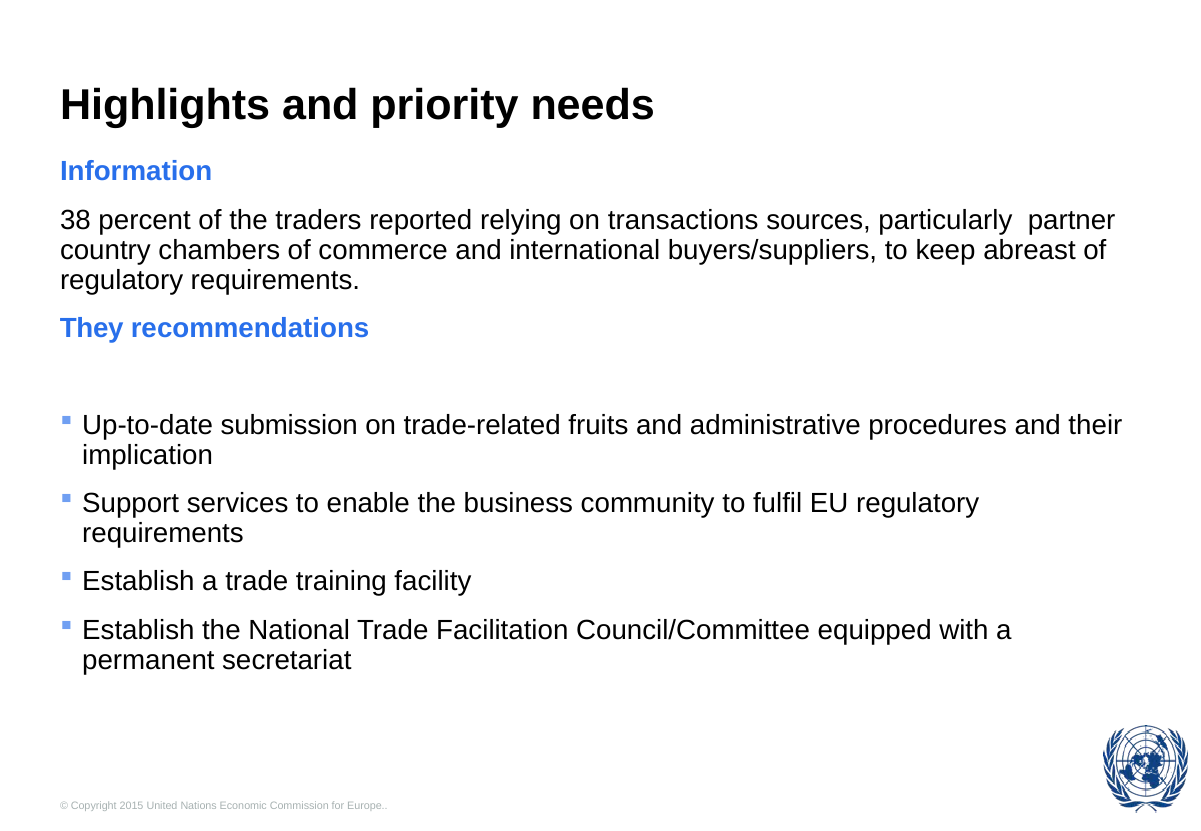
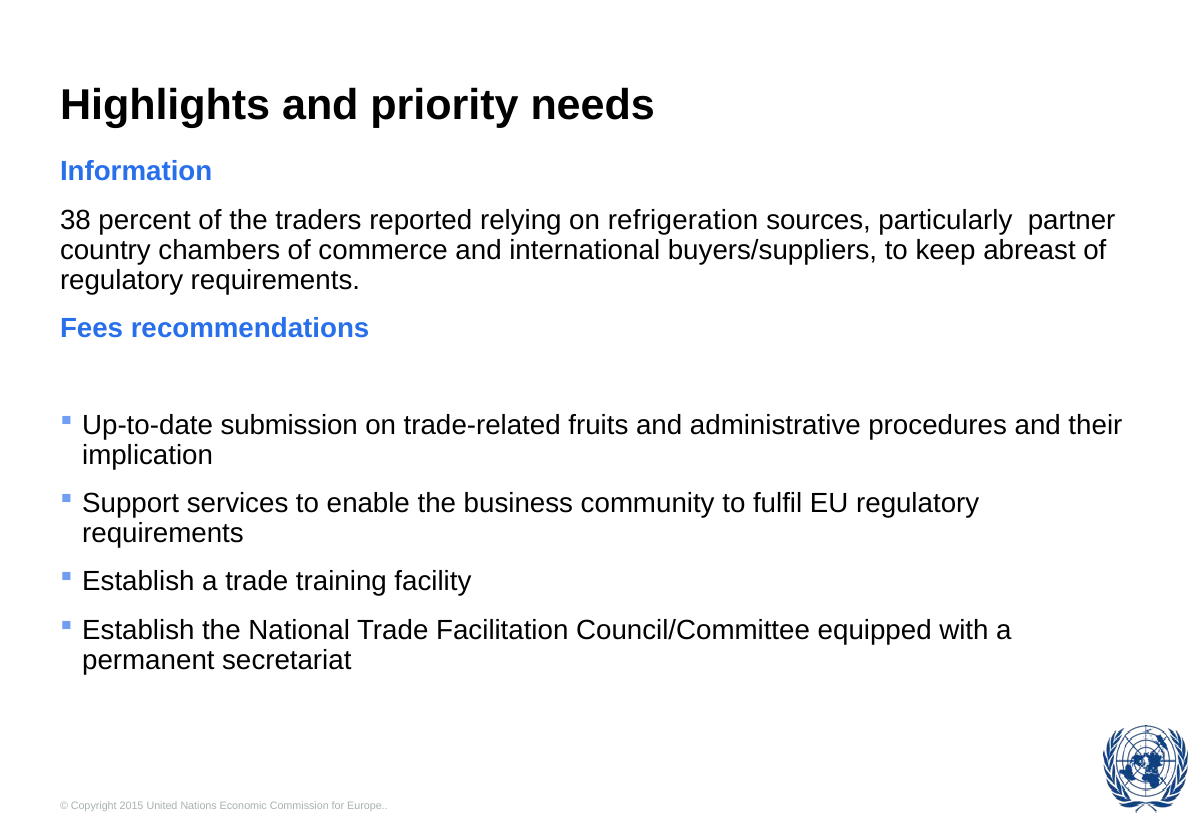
transactions: transactions -> refrigeration (683, 220)
They: They -> Fees (92, 329)
